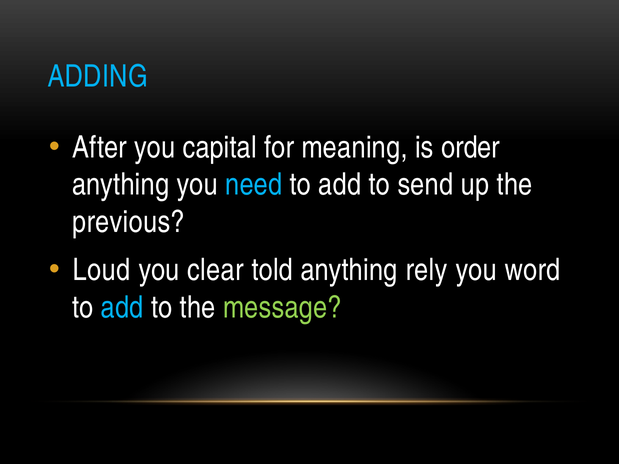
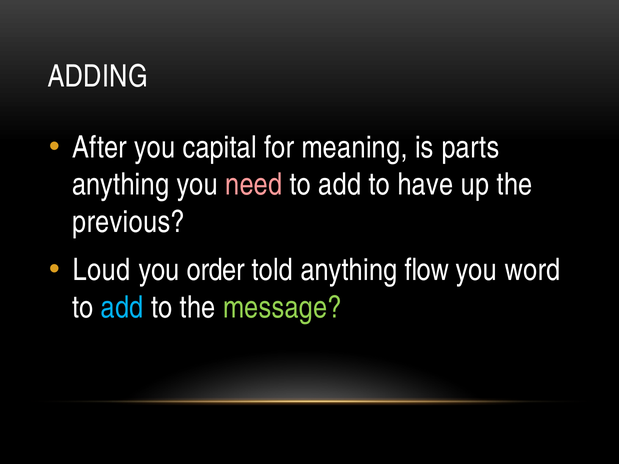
ADDING colour: light blue -> white (98, 76)
order: order -> parts (470, 148)
need colour: light blue -> pink (254, 185)
send: send -> have (425, 185)
clear: clear -> order (216, 270)
rely: rely -> flow (427, 270)
